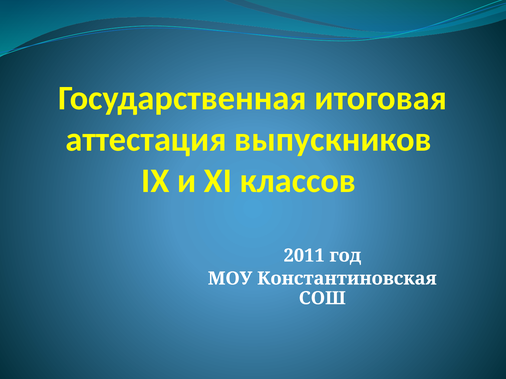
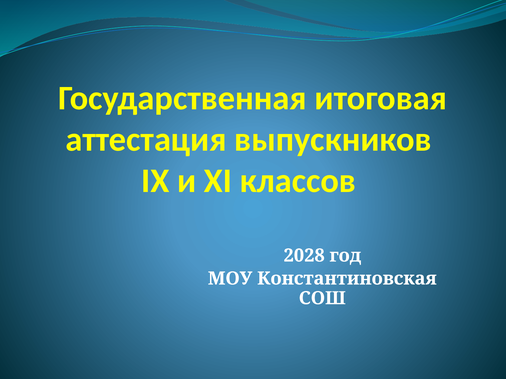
2011: 2011 -> 2028 (304, 256)
